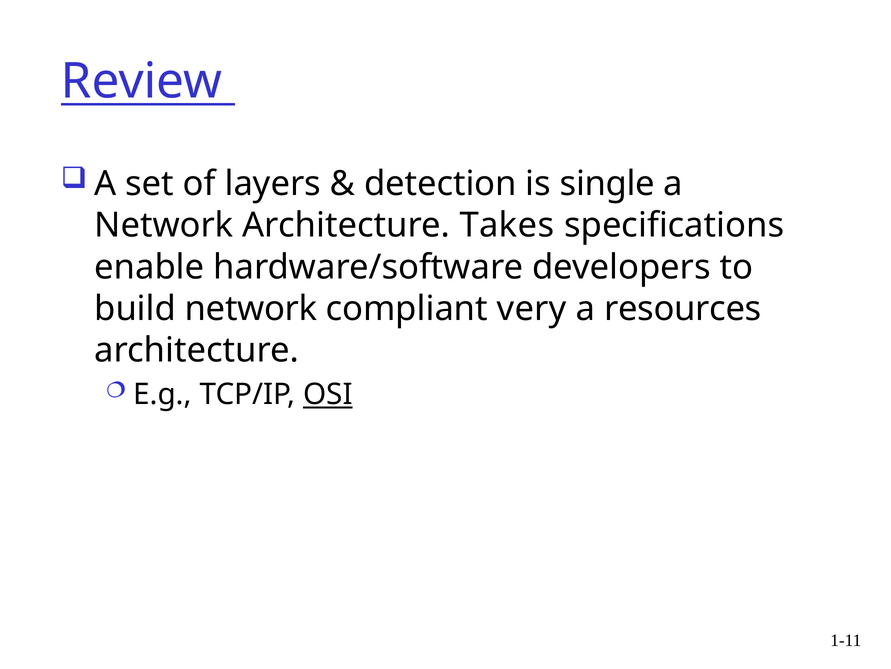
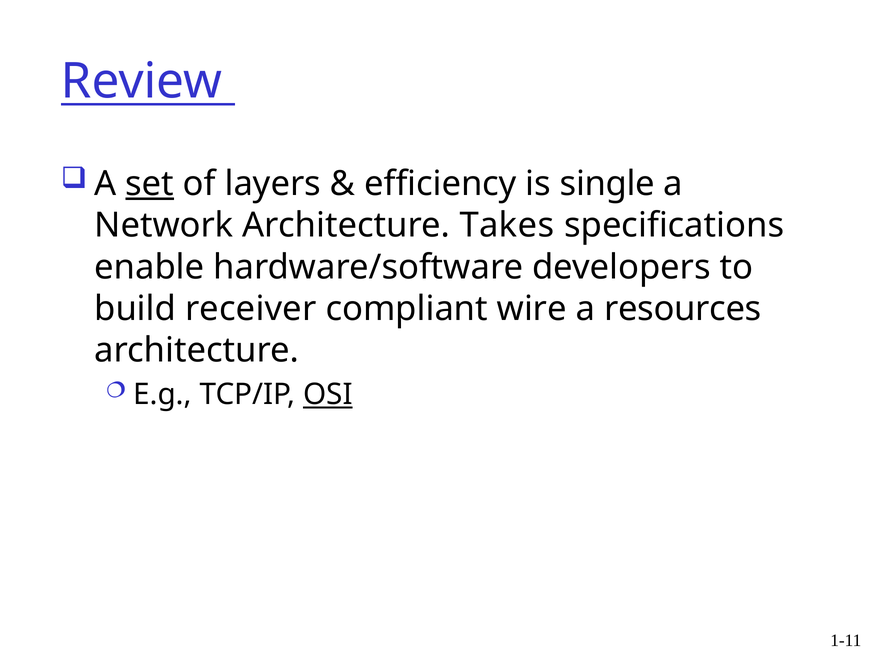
set underline: none -> present (150, 184)
detection: detection -> efficiency (440, 184)
build network: network -> receiver (251, 308)
very: very -> wire (532, 308)
